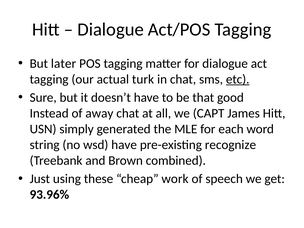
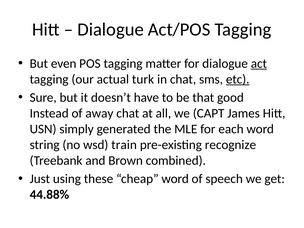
later: later -> even (64, 63)
act underline: none -> present (259, 63)
wsd have: have -> train (124, 145)
cheap work: work -> word (175, 179)
93.96%: 93.96% -> 44.88% (49, 195)
